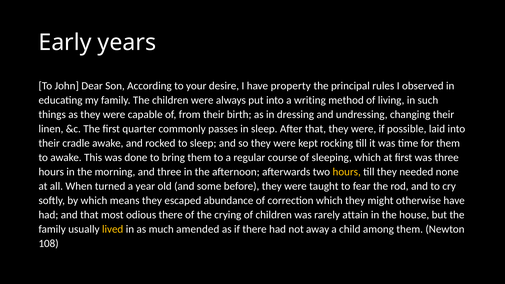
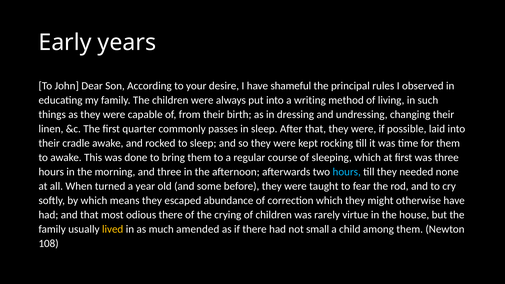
property: property -> shameful (291, 86)
hours colour: yellow -> light blue (347, 172)
attain: attain -> virtue (355, 215)
away: away -> small (318, 229)
